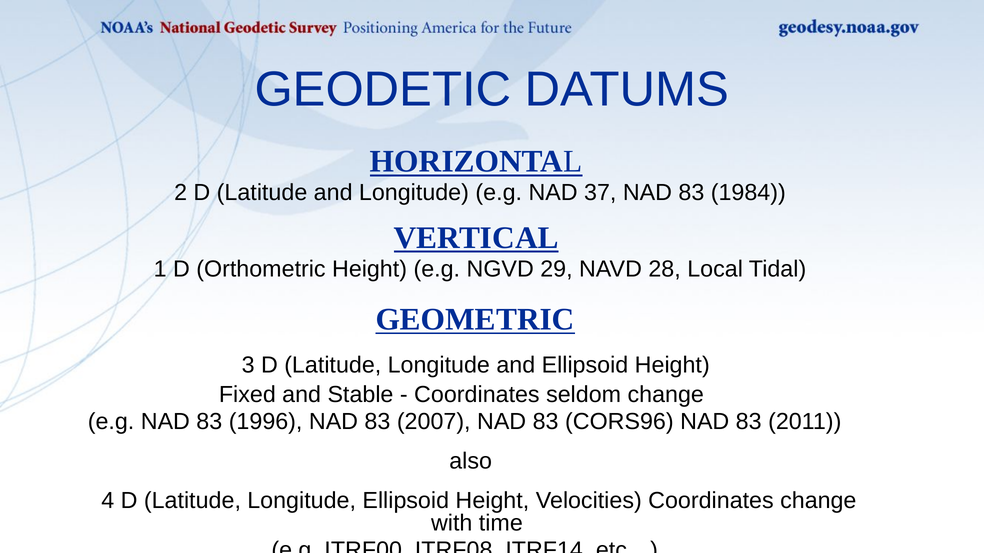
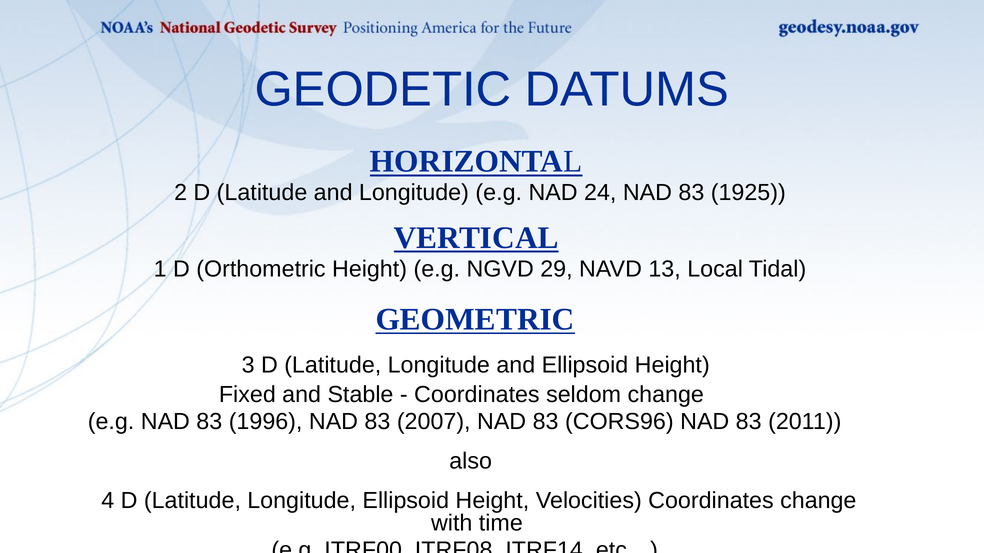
37: 37 -> 24 (600, 193)
1984: 1984 -> 1925 (748, 193)
28: 28 -> 13 (665, 269)
